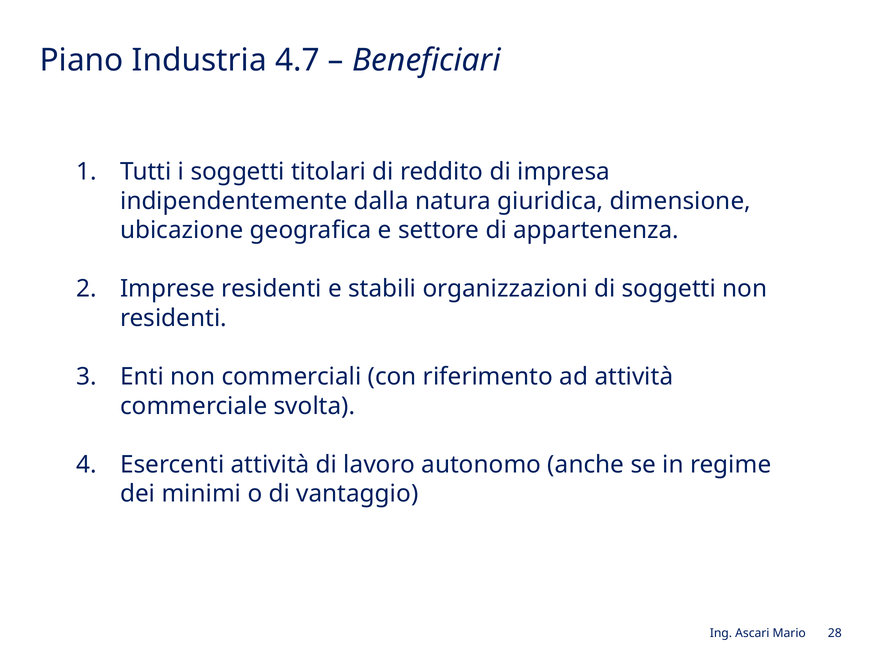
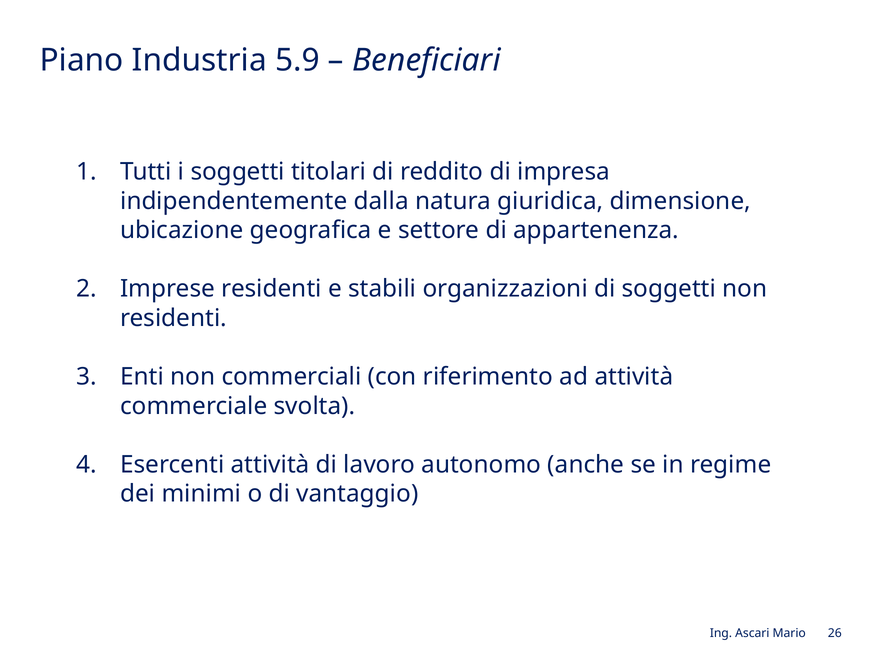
4.7: 4.7 -> 5.9 (297, 60)
28: 28 -> 26 (835, 633)
